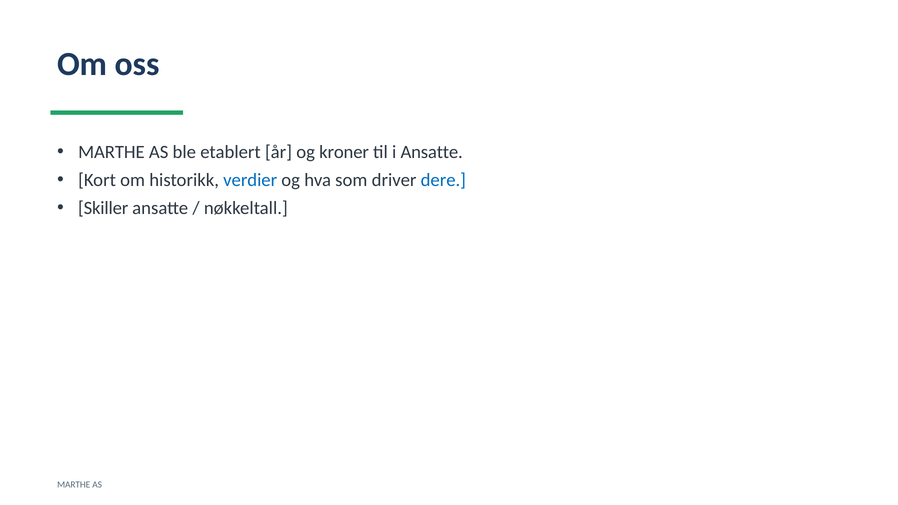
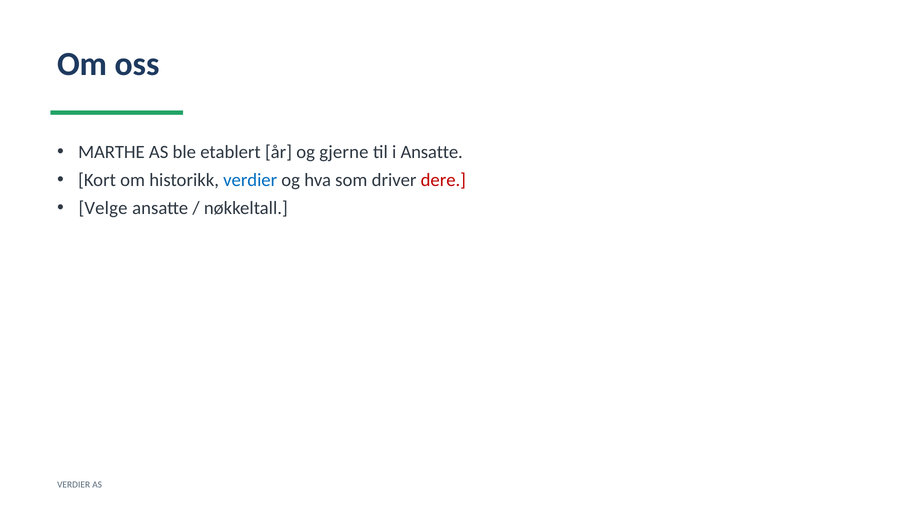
kroner: kroner -> gjerne (344, 152)
dere colour: blue -> red (443, 180)
Skiller: Skiller -> Velge (103, 208)
MARTHE: MARTHE -> VERDIER (74, 485)
